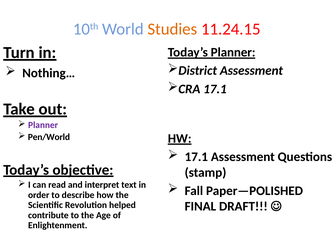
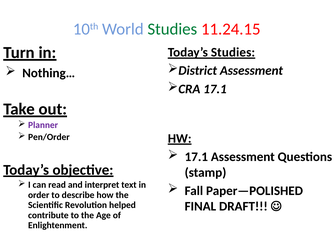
Studies colour: orange -> green (172, 29)
Today’s Planner: Planner -> Studies (233, 52)
Pen/World: Pen/World -> Pen/Order (49, 137)
